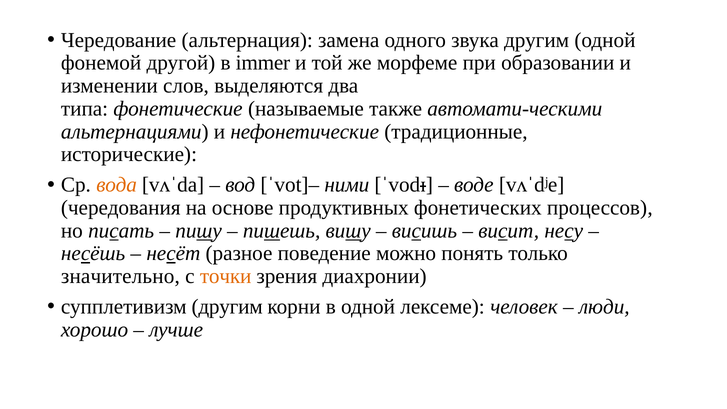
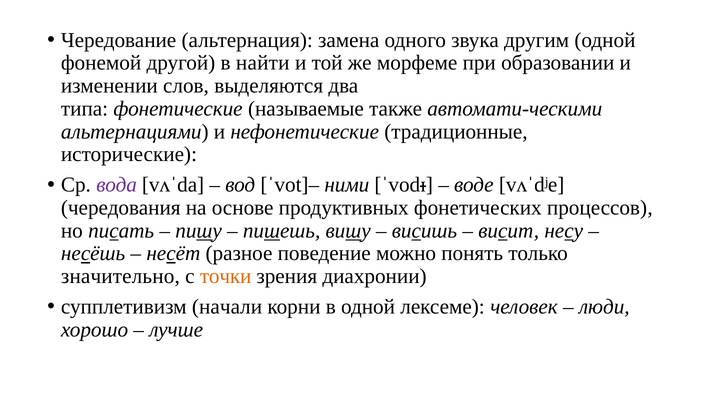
immer: immer -> найти (263, 63)
вода colour: orange -> purple (117, 185)
супплетивизм другим: другим -> начали (227, 307)
